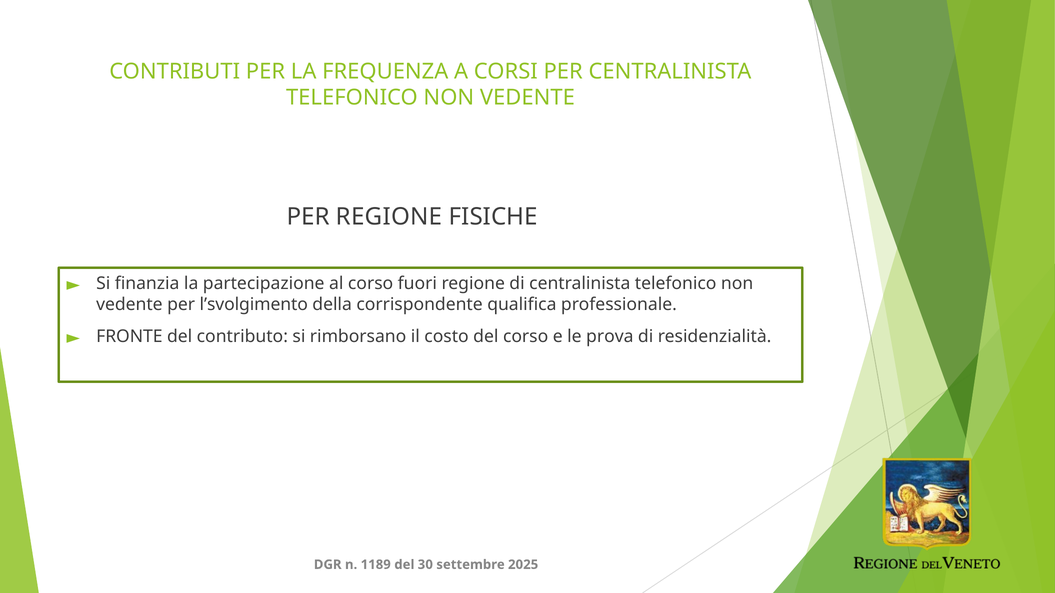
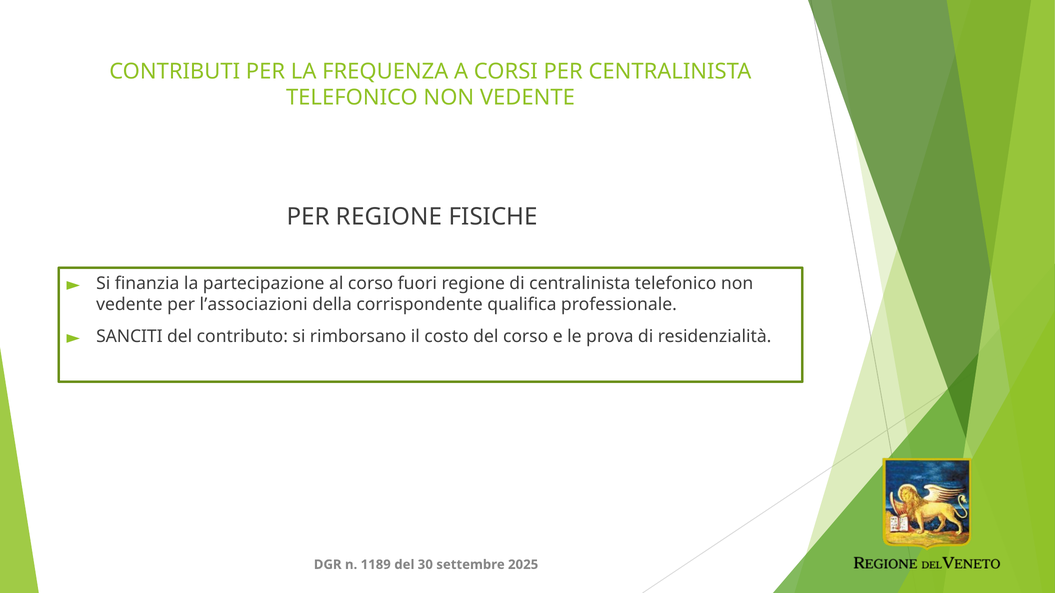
l’svolgimento: l’svolgimento -> l’associazioni (254, 305)
FRONTE: FRONTE -> SANCITI (129, 337)
